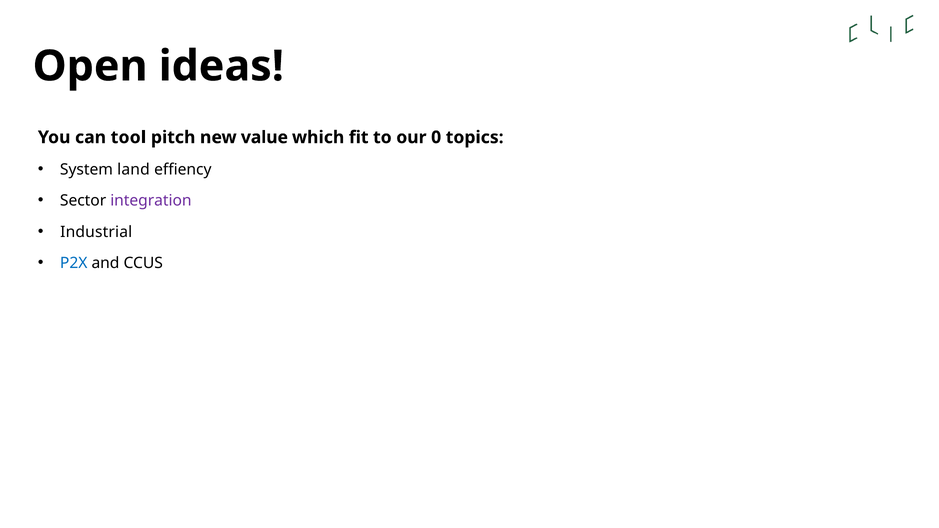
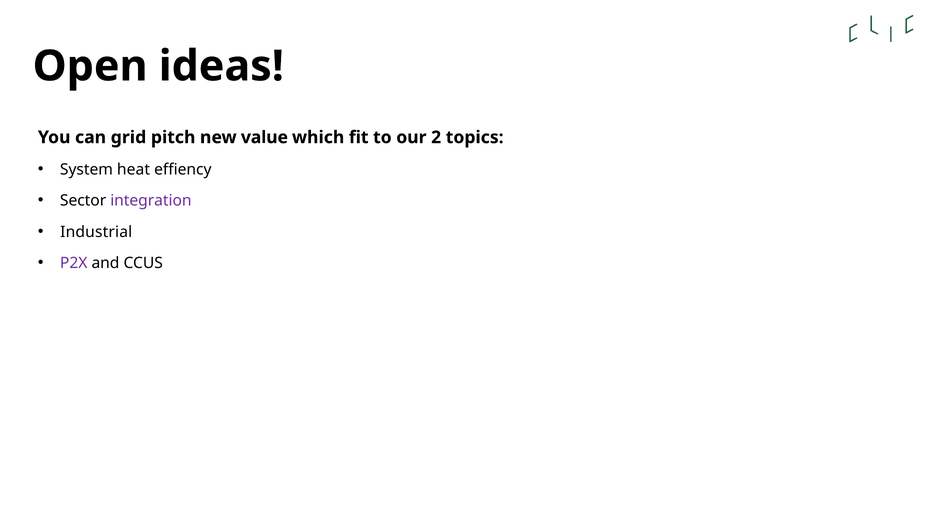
tool: tool -> grid (128, 137)
0: 0 -> 2 (436, 137)
land: land -> heat (134, 170)
P2X colour: blue -> purple (74, 263)
